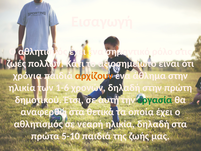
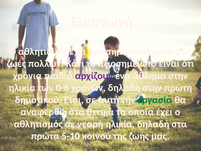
αρχίζουν colour: orange -> purple (94, 76)
1-6: 1-6 -> 0-6 (62, 88)
5-10 παιδιά: παιδιά -> κοινού (97, 136)
